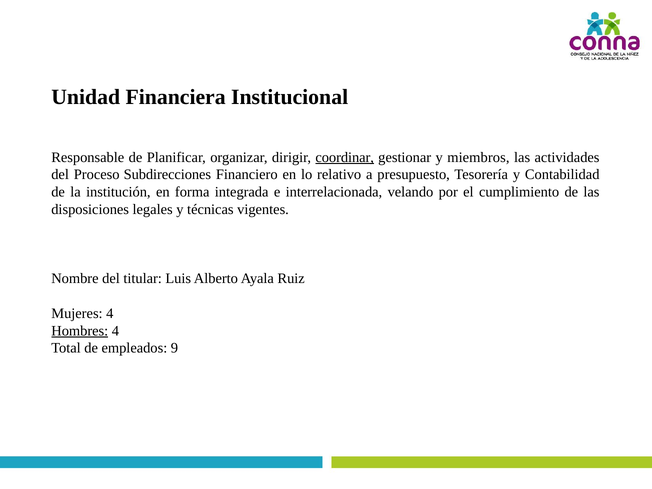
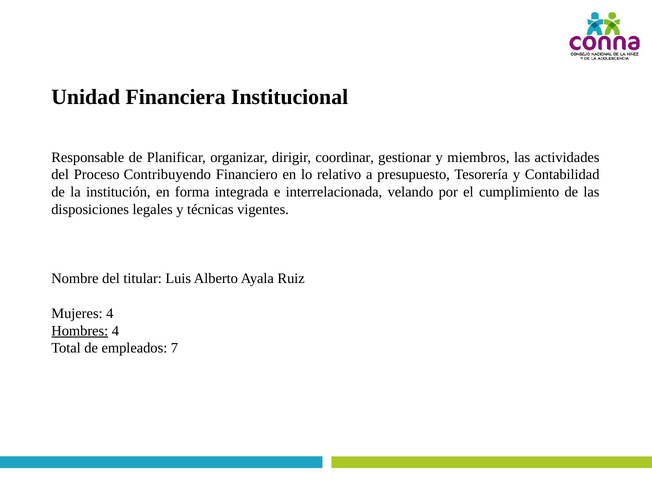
coordinar underline: present -> none (345, 157)
Subdirecciones: Subdirecciones -> Contribuyendo (167, 175)
9: 9 -> 7 (174, 348)
